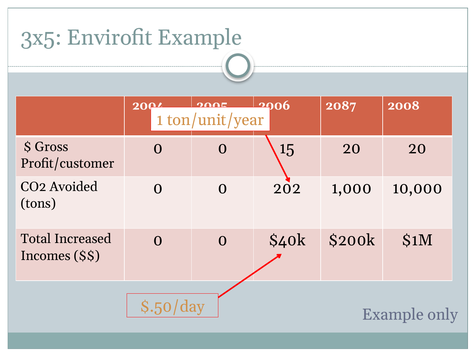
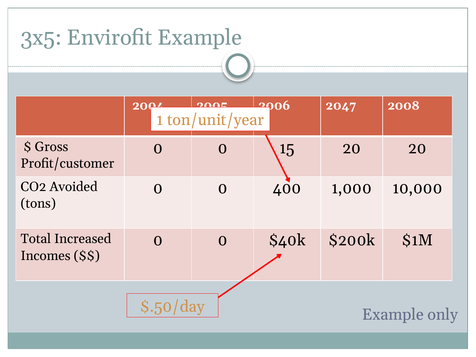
2087: 2087 -> 2047 (341, 106)
202: 202 -> 400 (287, 188)
